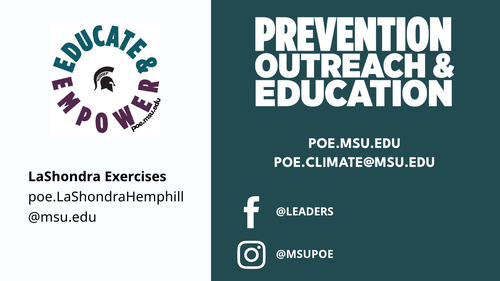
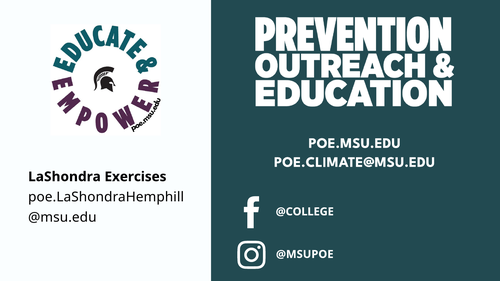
@LEADERS: @LEADERS -> @COLLEGE (305, 212)
